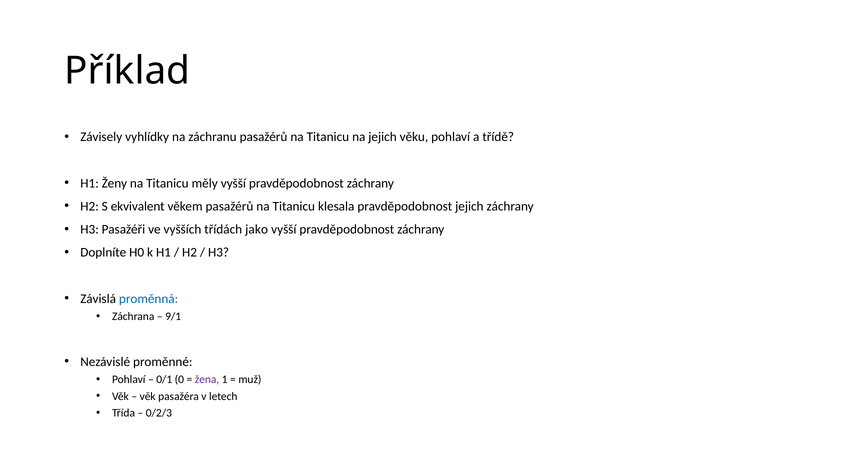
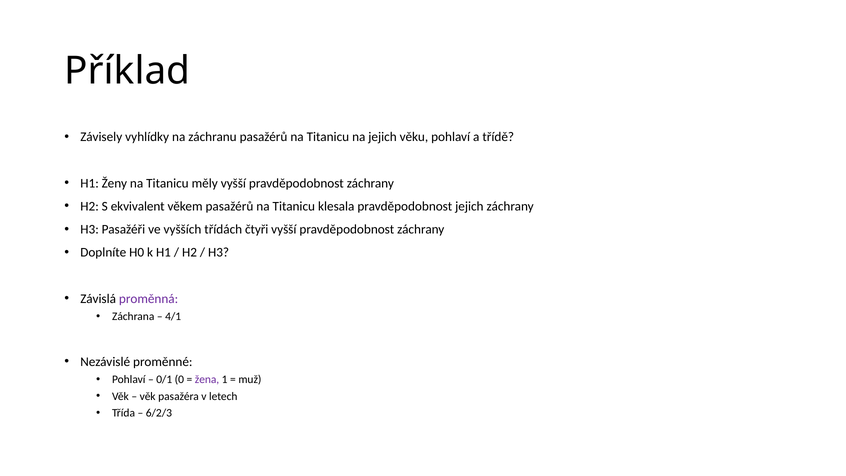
jako: jako -> čtyři (257, 229)
proměnná colour: blue -> purple (149, 299)
9/1: 9/1 -> 4/1 (173, 316)
0/2/3: 0/2/3 -> 6/2/3 (159, 413)
